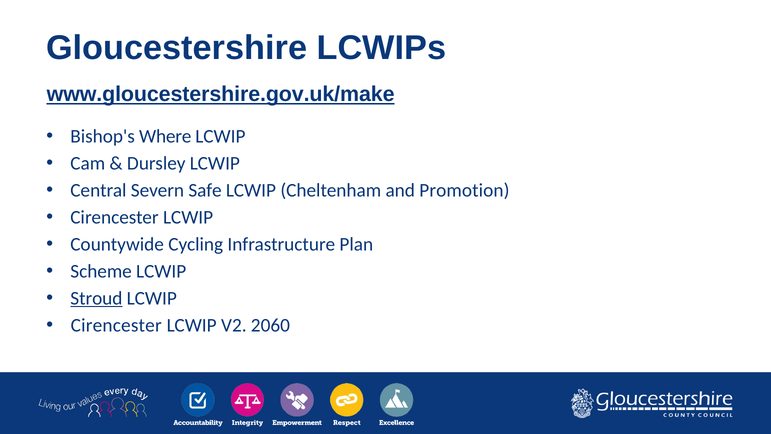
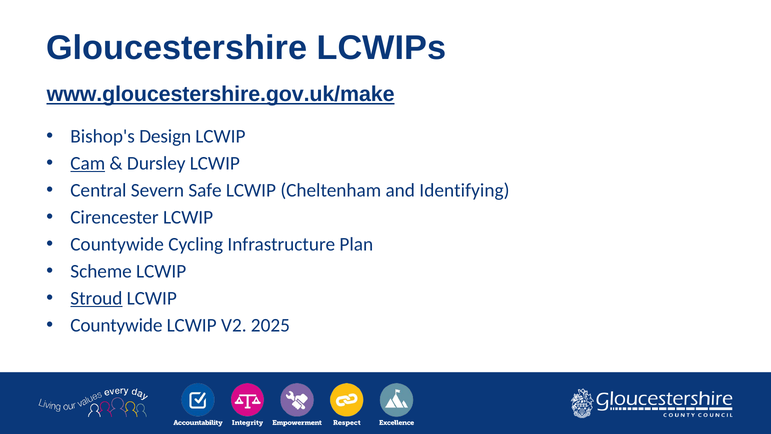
Where: Where -> Design (165, 136)
Cam underline: none -> present (88, 163)
Promotion: Promotion -> Identifying (464, 190)
Cirencester: Cirencester -> Countywide (116, 325)
2060: 2060 -> 2025 (270, 325)
